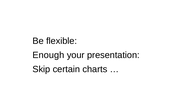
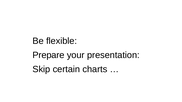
Enough: Enough -> Prepare (48, 55)
